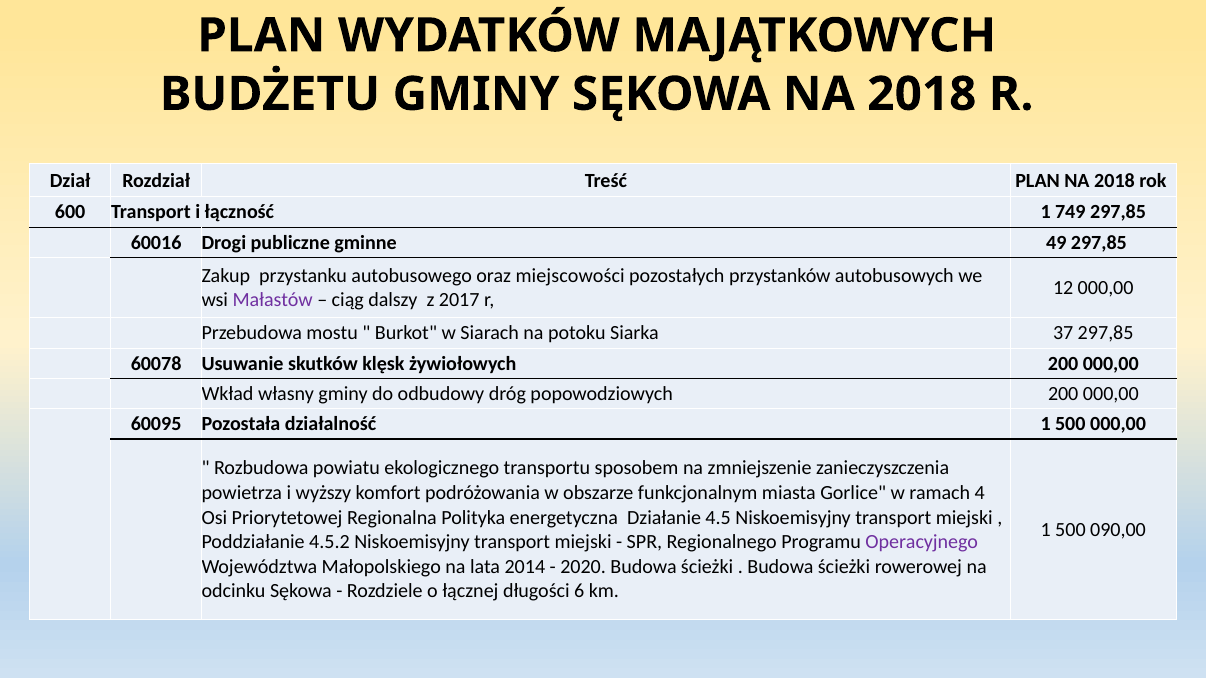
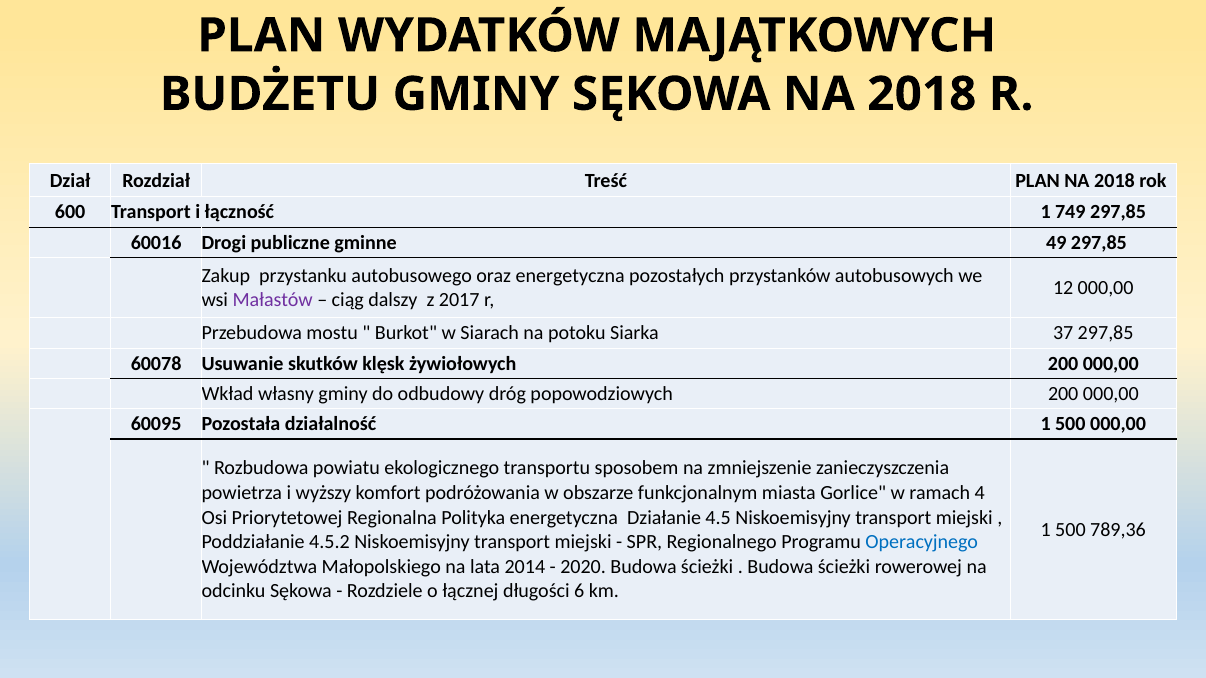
oraz miejscowości: miejscowości -> energetyczna (570, 276)
090,00: 090,00 -> 789,36 (1118, 530)
Operacyjnego colour: purple -> blue (922, 542)
